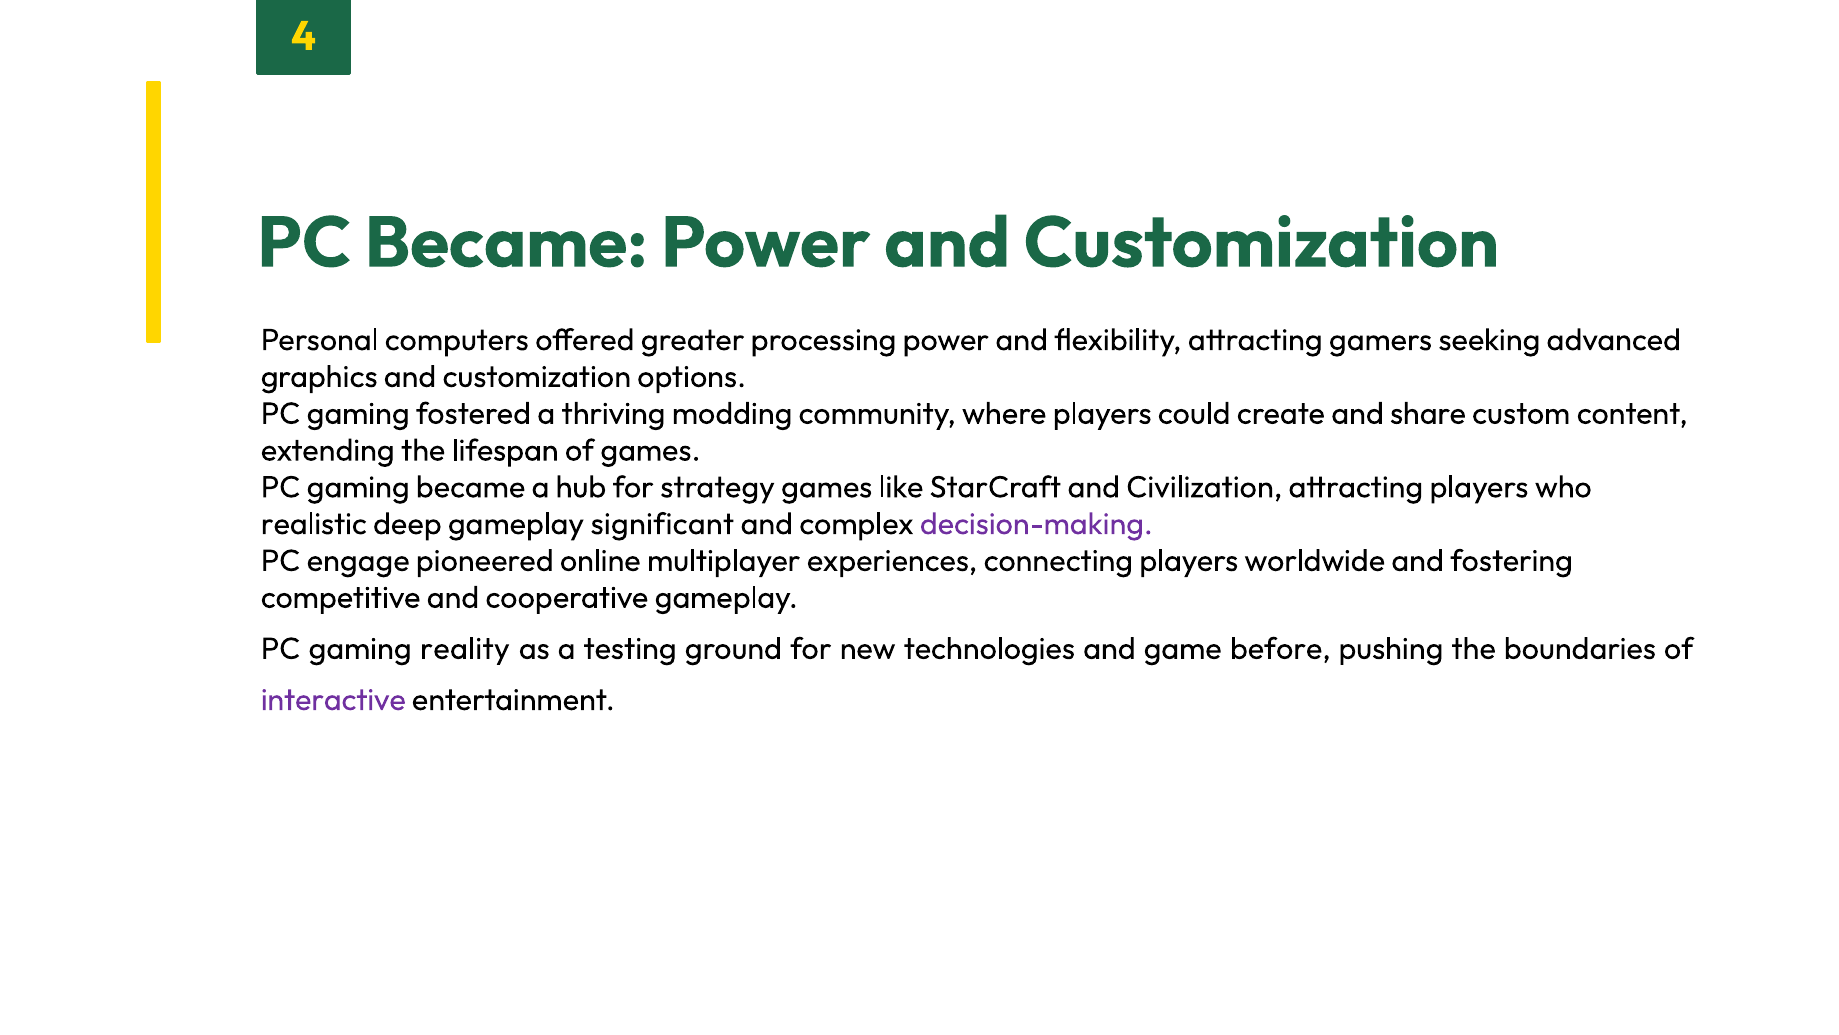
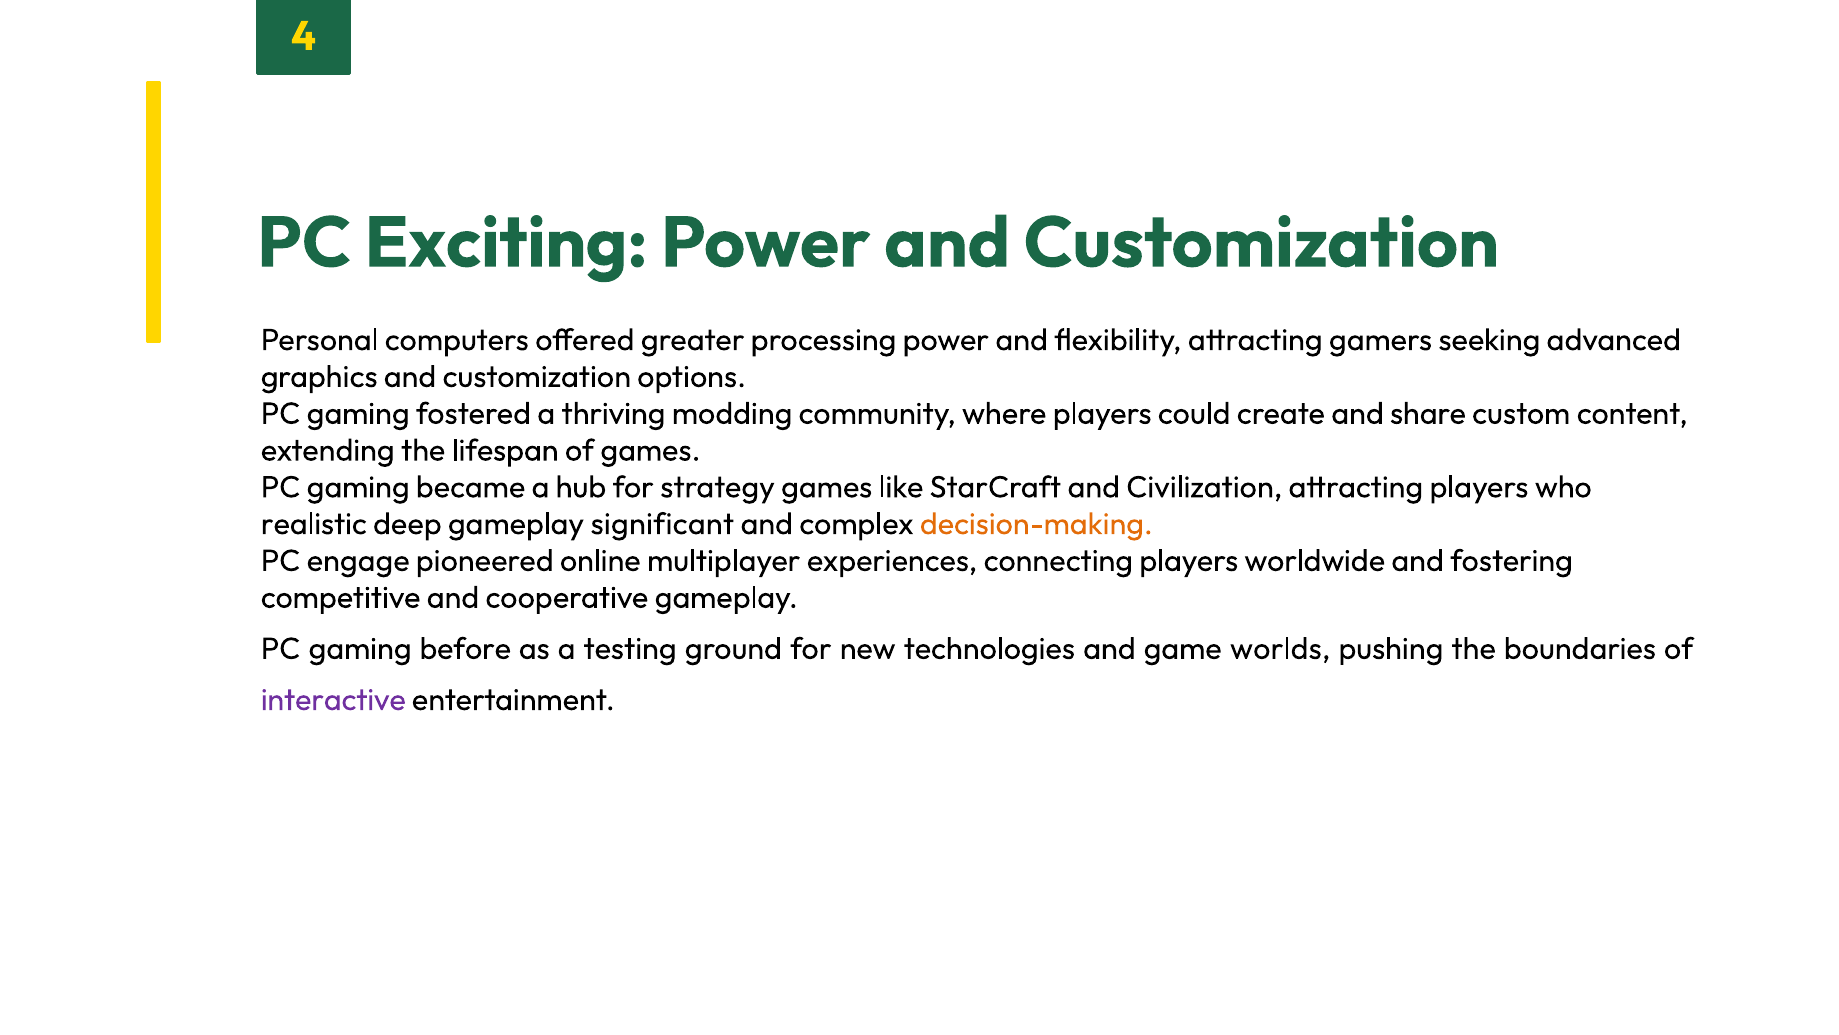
PC Became: Became -> Exciting (506, 243)
decision-making colour: purple -> orange (1036, 524)
reality: reality -> before (465, 648)
before: before -> worlds (1280, 648)
